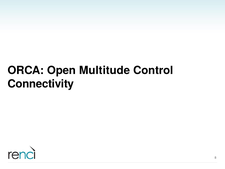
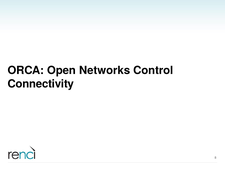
Multitude: Multitude -> Networks (105, 70)
